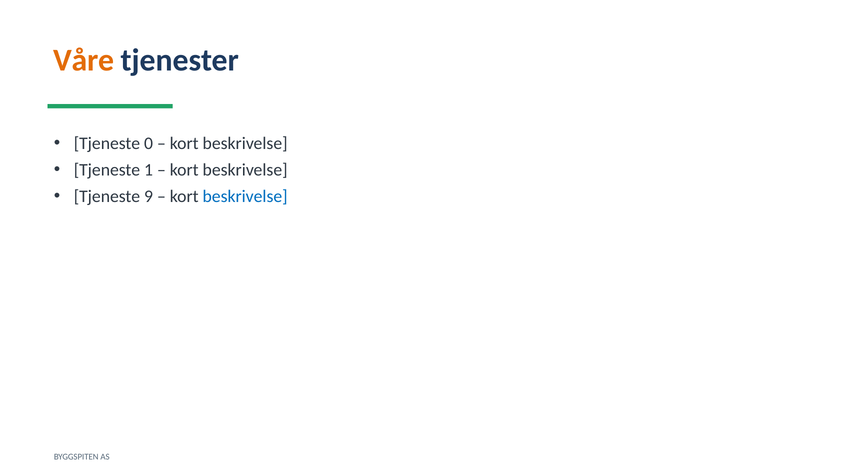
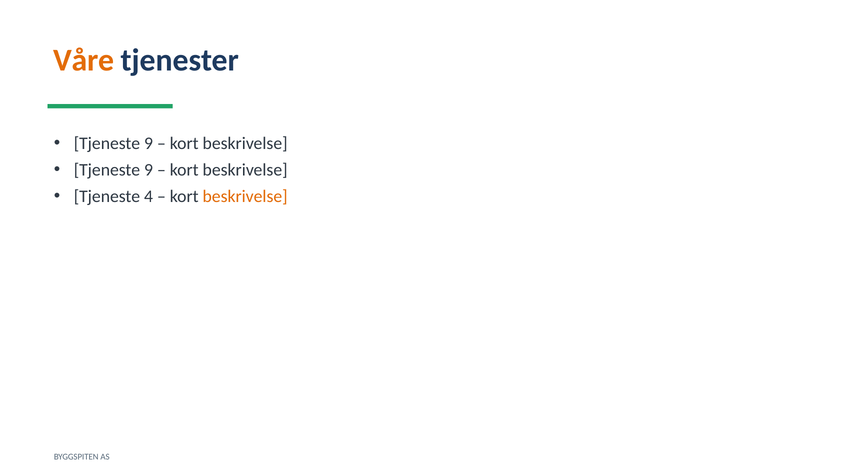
0: 0 -> 9 (148, 143)
1: 1 -> 9 (148, 170)
9: 9 -> 4 (148, 196)
beskrivelse colour: blue -> orange (245, 196)
